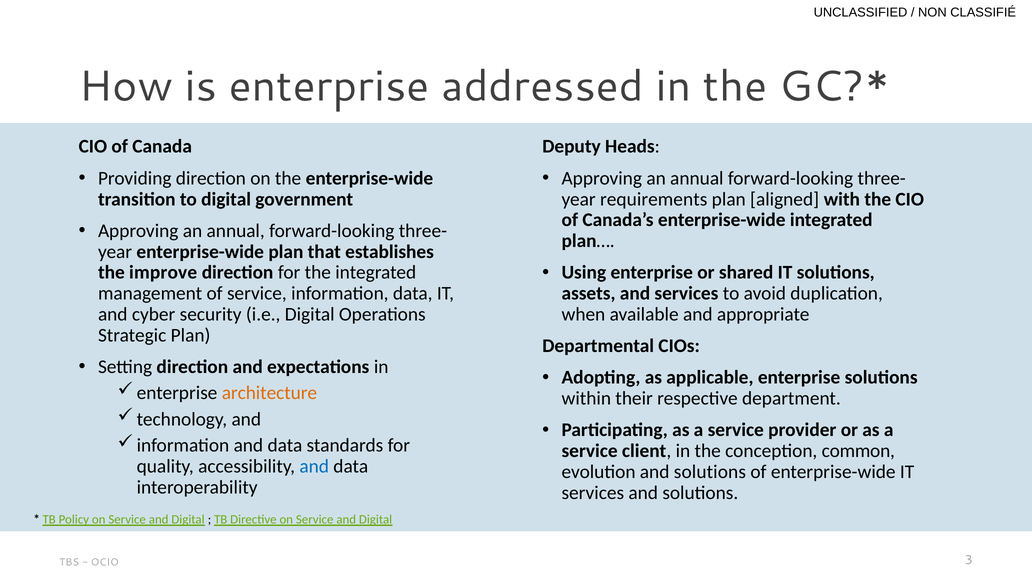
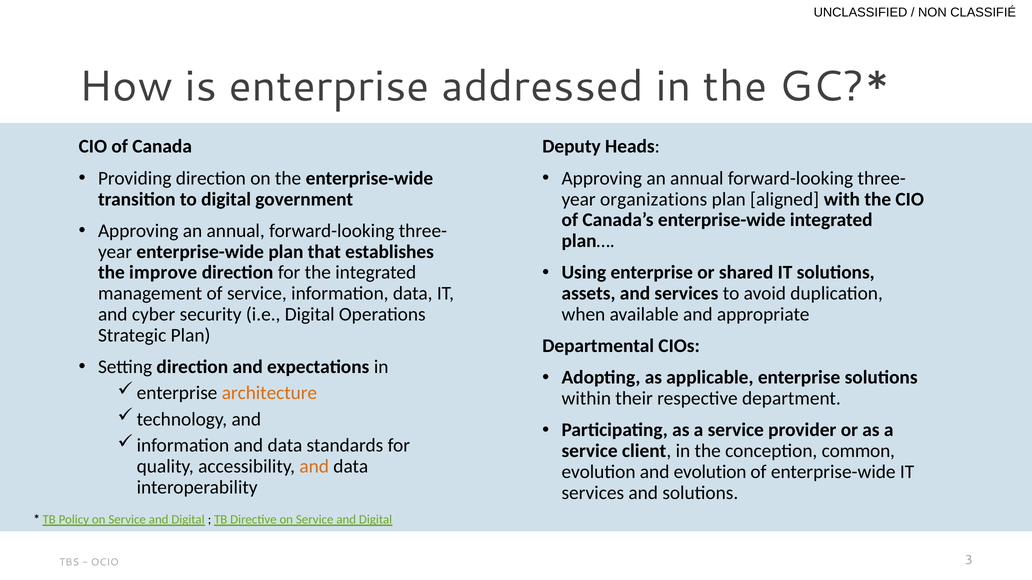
requirements: requirements -> organizations (654, 199)
and colour: blue -> orange (314, 467)
evolution and solutions: solutions -> evolution (710, 472)
